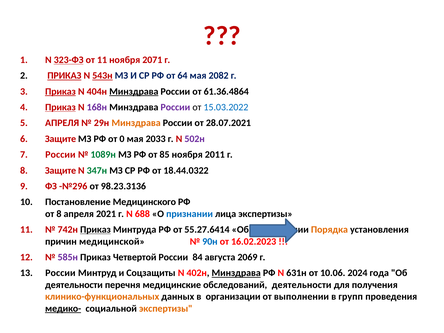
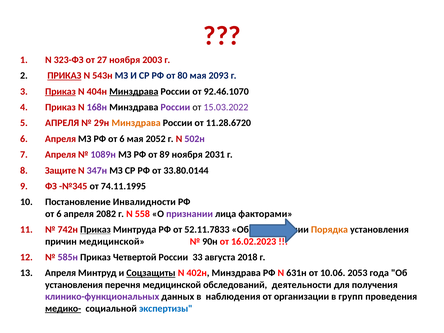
323-ФЗ underline: present -> none (69, 60)
от 11: 11 -> 27 (102, 60)
2071: 2071 -> 2003 (152, 60)
543н underline: present -> none (102, 76)
64: 64 -> 80 (182, 76)
2082: 2082 -> 2093 (219, 76)
61.36.4864: 61.36.4864 -> 92.46.1070 (226, 92)
Приказ underline: present -> none (60, 107)
15.03.2022 colour: blue -> purple (226, 107)
28.07.2021: 28.07.2021 -> 11.28.6720 (228, 123)
Защите: Защите -> Апреля (61, 139)
МЗ РФ от 0: 0 -> 6 (122, 139)
2033: 2033 -> 2052 (156, 139)
России: России -> Апреля (61, 155)
1089н colour: green -> purple (103, 155)
85: 85 -> 89 (165, 155)
2011: 2011 -> 2031 (215, 155)
347н colour: green -> purple (97, 170)
18.44.0322: 18.44.0322 -> 33.80.0144 (186, 170)
-№296: -№296 -> -№345 (73, 186)
98.23.3136: 98.23.3136 -> 74.11.1995 (123, 186)
Медицинского: Медицинского -> Инвалидности (144, 202)
8: 8 -> 6 (59, 214)
2021: 2021 -> 2082 (106, 214)
688: 688 -> 558 (142, 214)
признании colour: blue -> purple (190, 214)
лица экспертизы: экспертизы -> факторами (266, 214)
55.27.6414: 55.27.6414 -> 52.11.7833 (207, 230)
90н colour: blue -> black (210, 241)
84: 84 -> 33 (198, 257)
2069: 2069 -> 2018 (247, 257)
России: России -> Апреля (61, 273)
Соцзащиты underline: none -> present (151, 273)
Минздрава underline: present -> none (236, 273)
2024: 2024 -> 2053 (358, 273)
деятельности: деятельности -> установления (74, 285)
перечня медицинские: медицинские -> медицинской (172, 285)
клинико-функциональных colour: orange -> purple (102, 297)
организации: организации -> наблюдения (233, 297)
выполнении: выполнении -> организации (302, 297)
экспертизы colour: orange -> blue (166, 309)
